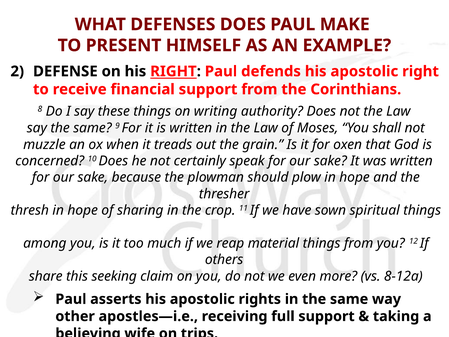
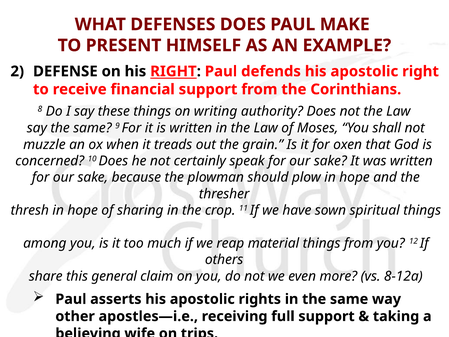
seeking: seeking -> general (114, 276)
